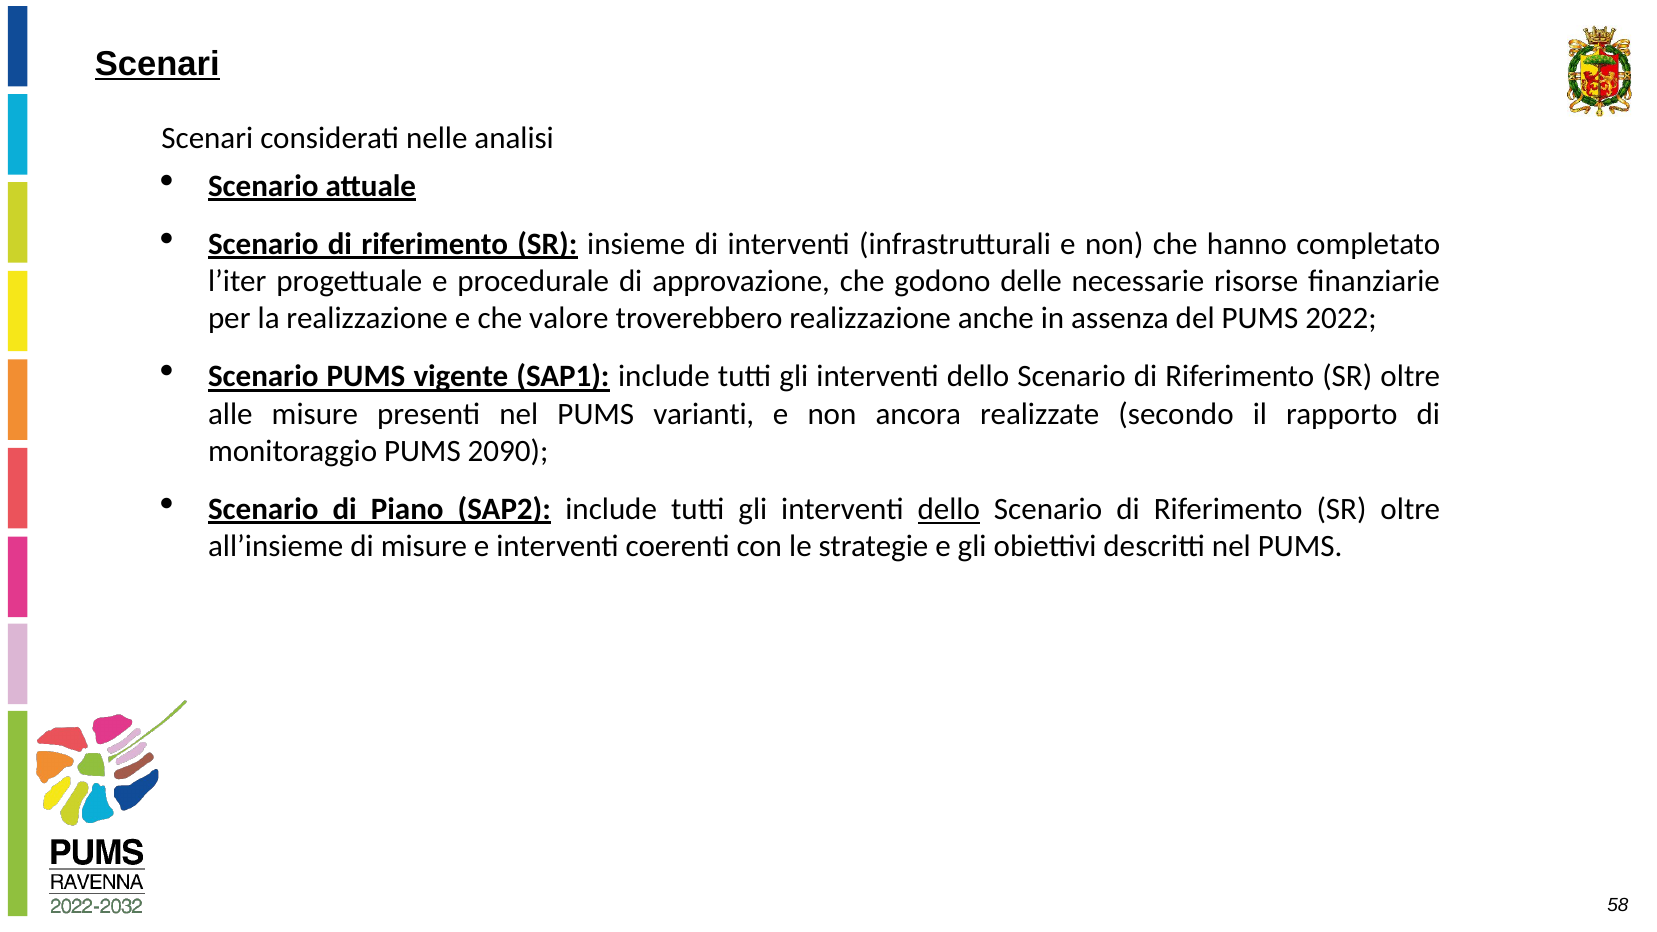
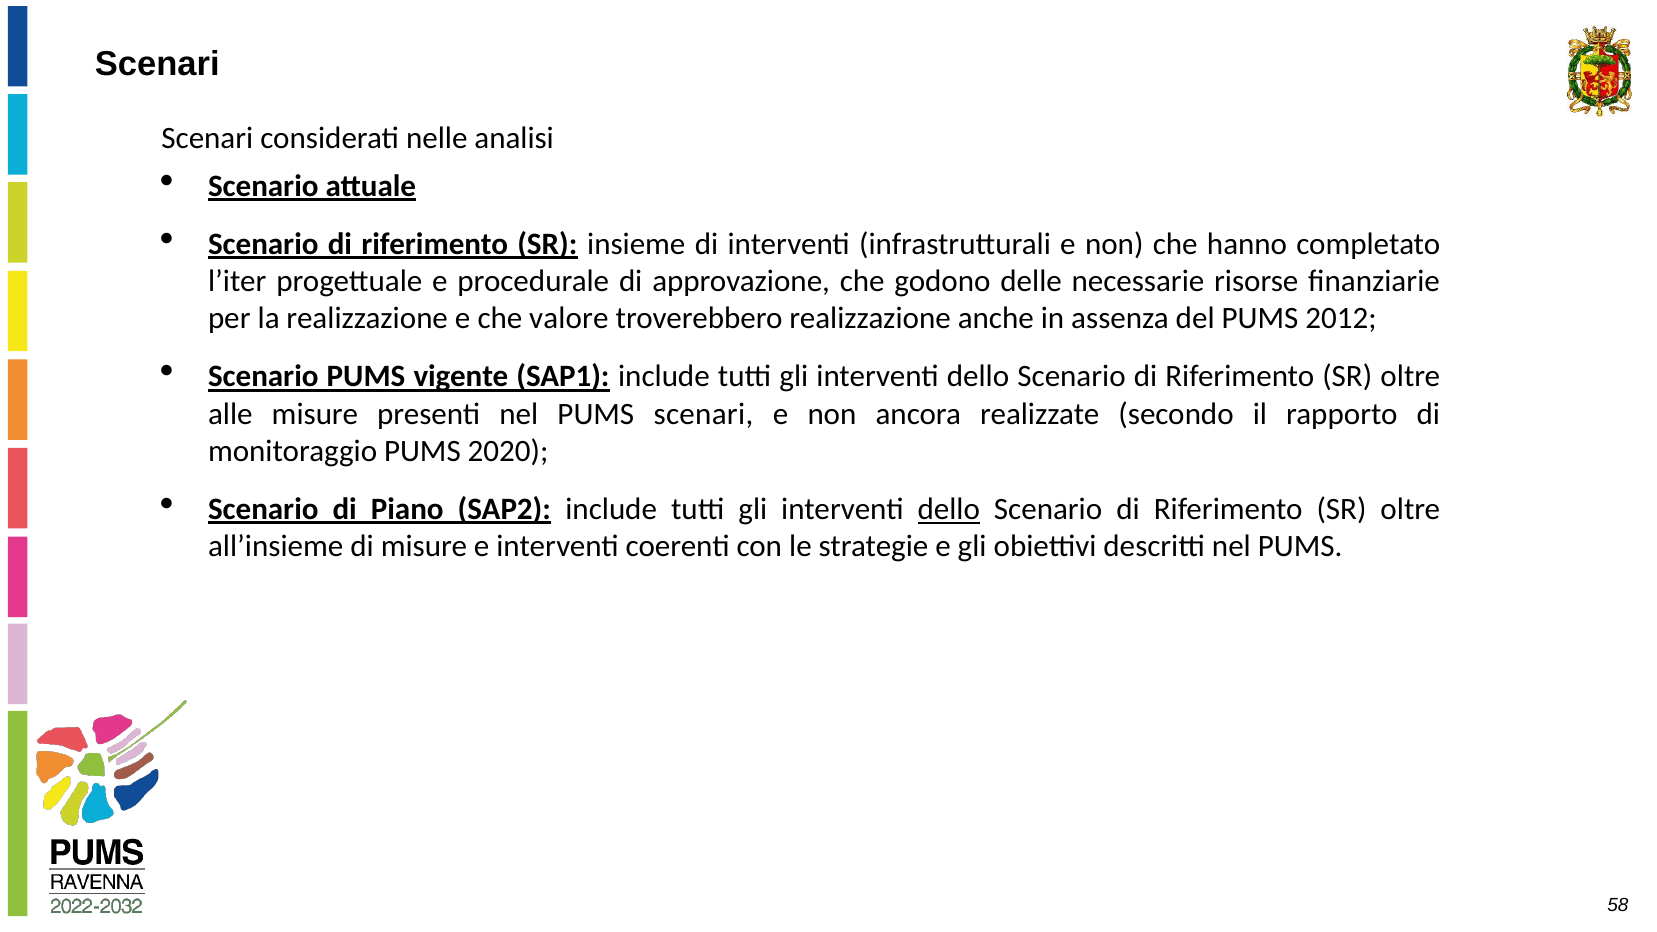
Scenari underline: present -> none (157, 65)
2022: 2022 -> 2012 (1341, 319)
presenti nel PUMS varianti: varianti -> scenari (703, 414)
2090: 2090 -> 2020 (508, 451)
